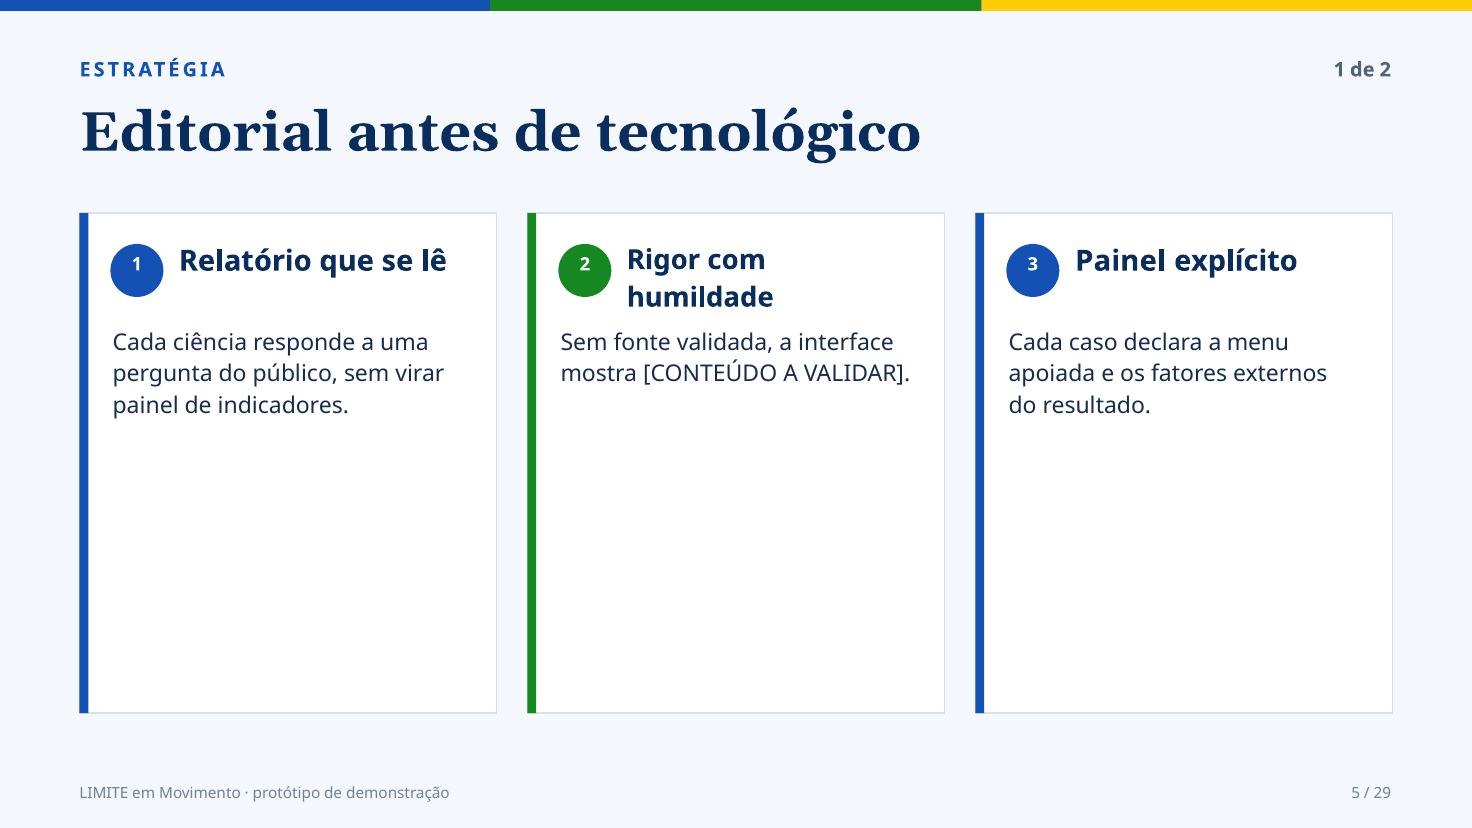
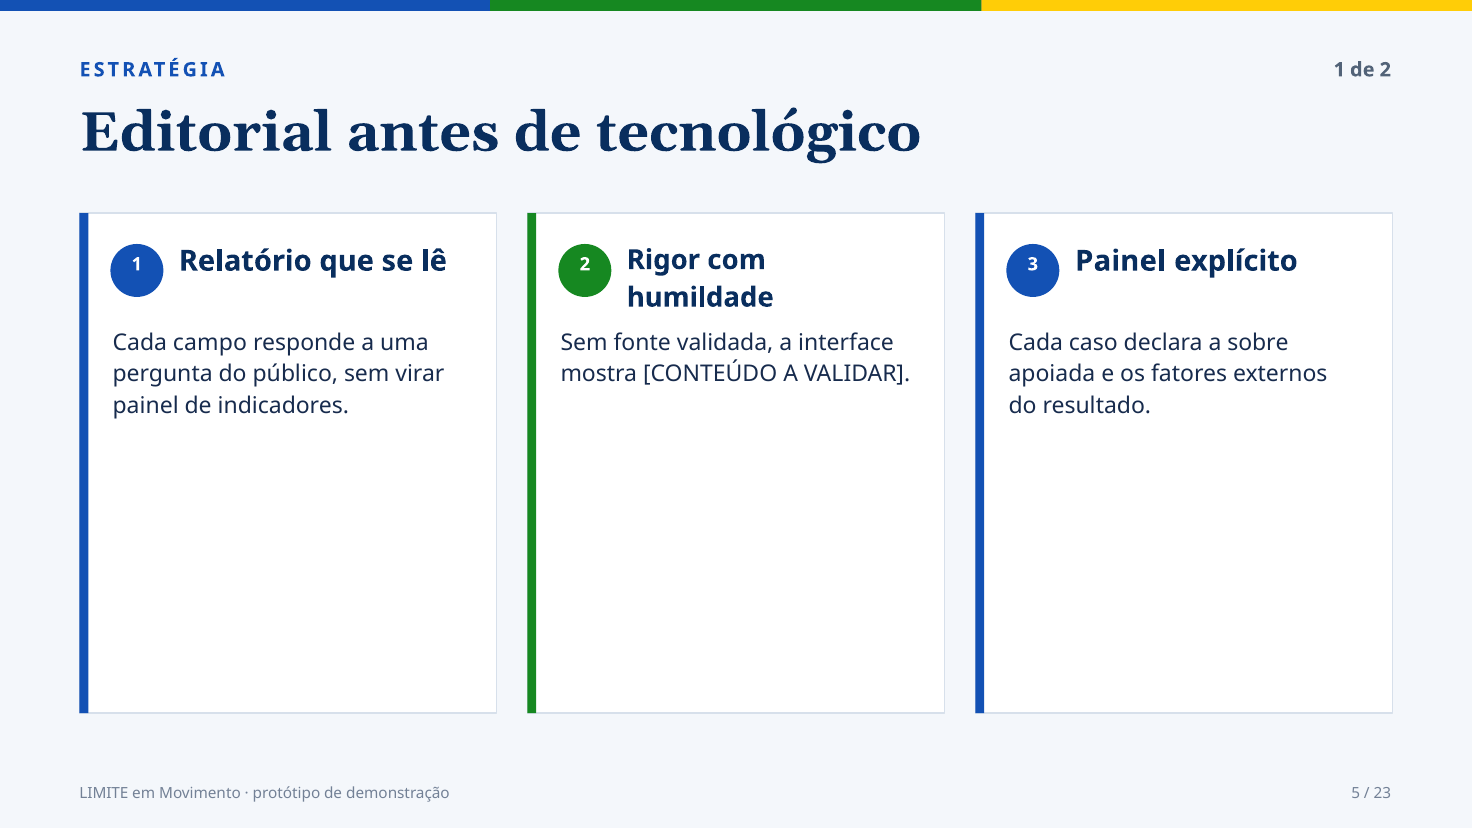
ciência: ciência -> campo (210, 343)
menu: menu -> sobre (1258, 343)
29: 29 -> 23 (1382, 793)
